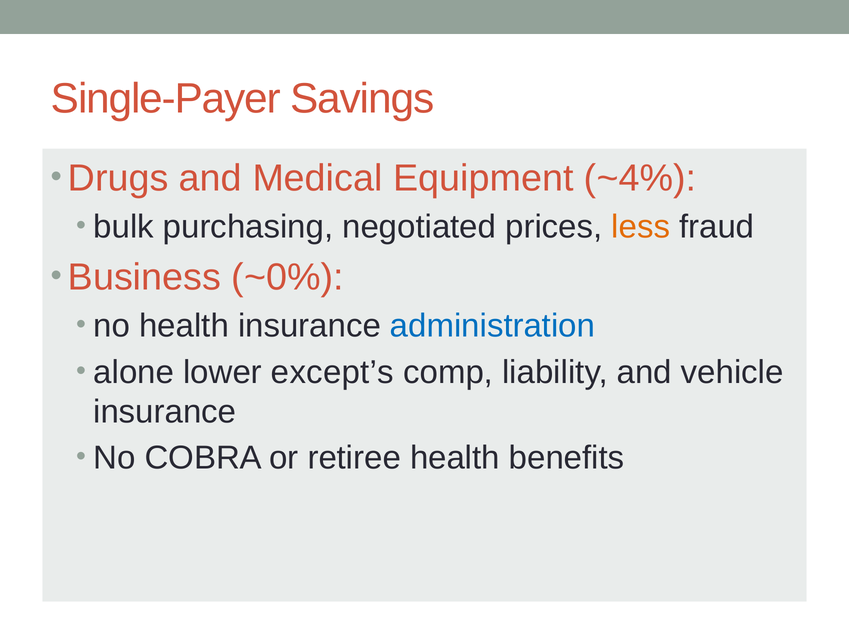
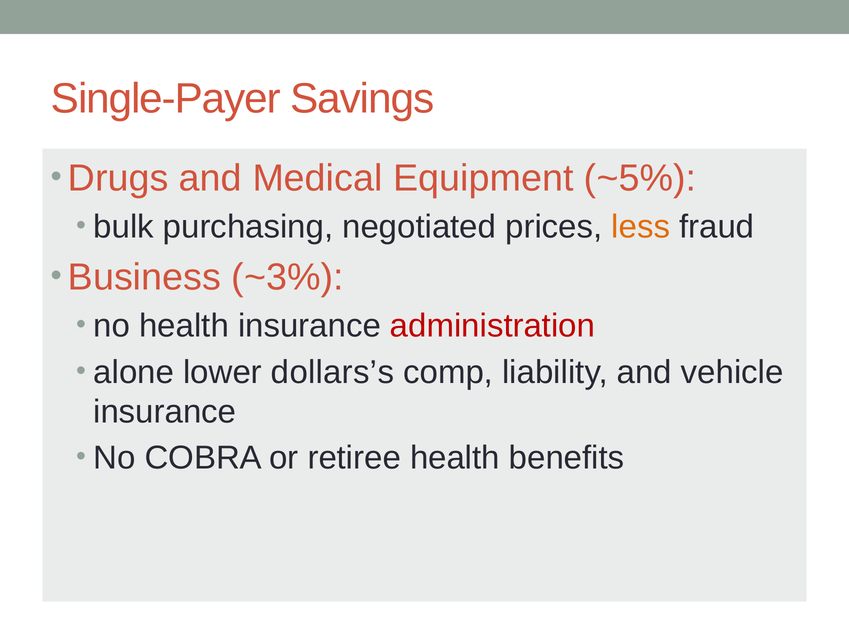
~4%: ~4% -> ~5% (640, 178)
~0%: ~0% -> ~3% (288, 277)
administration colour: blue -> red (493, 326)
except’s: except’s -> dollars’s (332, 372)
